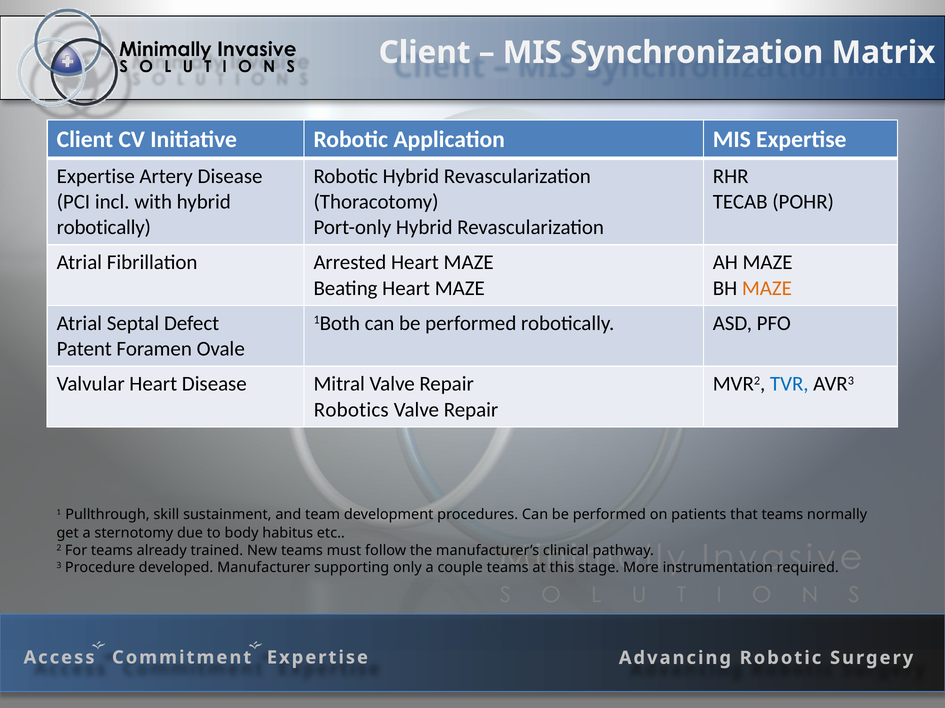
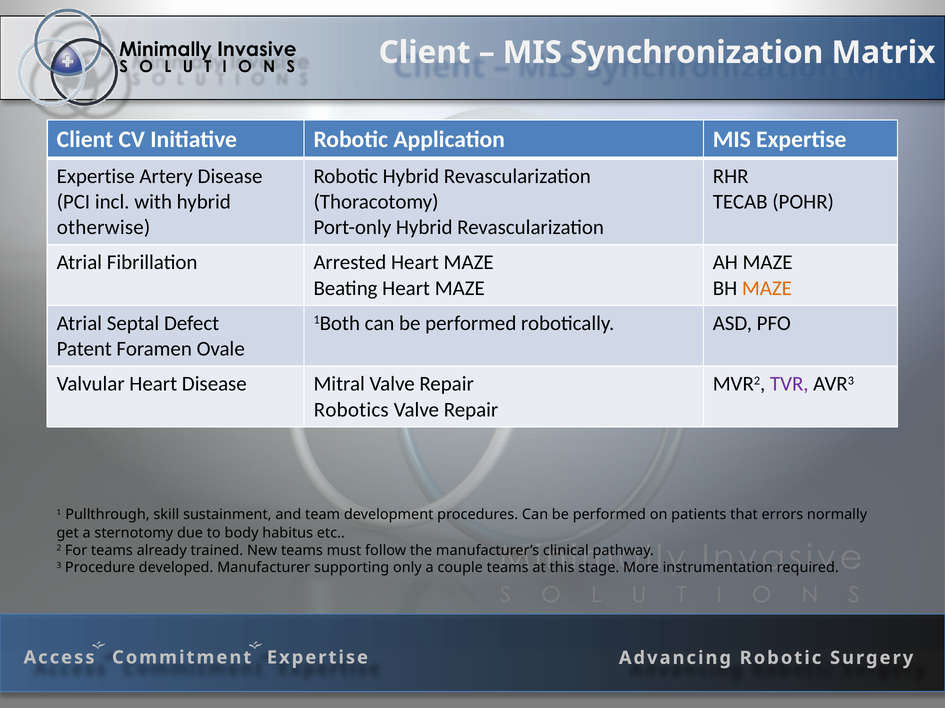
robotically: robotically -> otherwise (104, 228)
TVR colour: blue -> purple (789, 384)
that teams: teams -> errors (782, 515)
